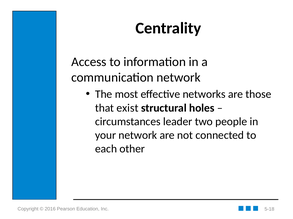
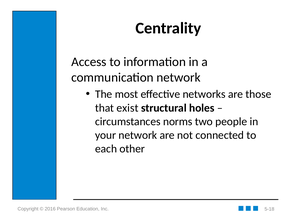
leader: leader -> norms (178, 122)
